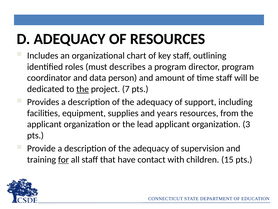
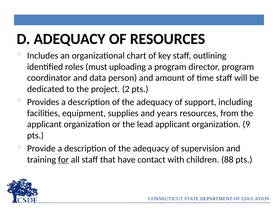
describes: describes -> uploading (128, 67)
the underline: present -> none (83, 89)
7: 7 -> 2 (126, 89)
3: 3 -> 9 (246, 124)
15: 15 -> 88 (227, 159)
